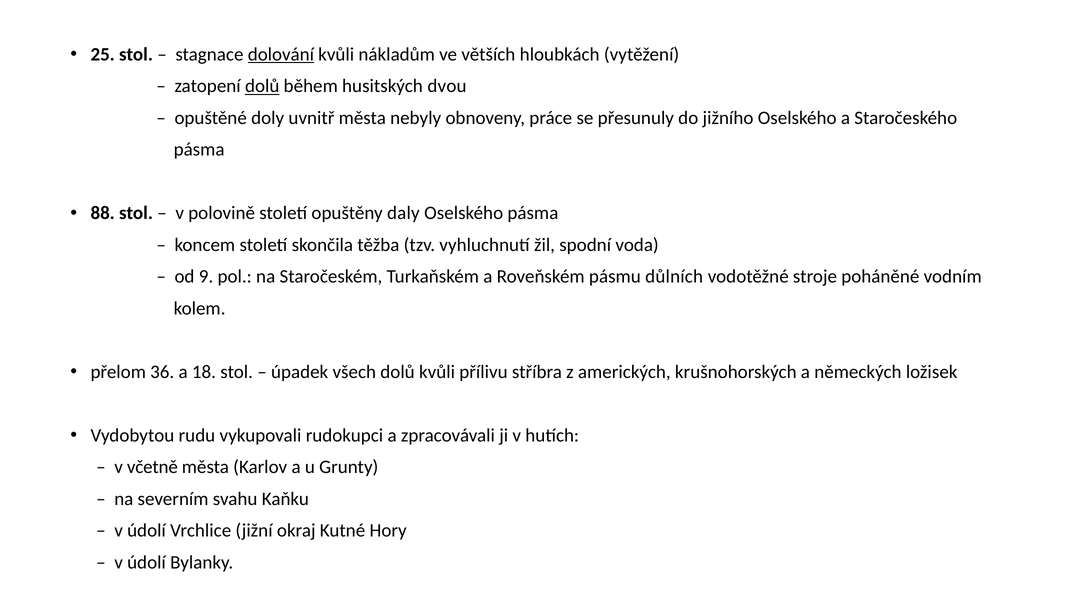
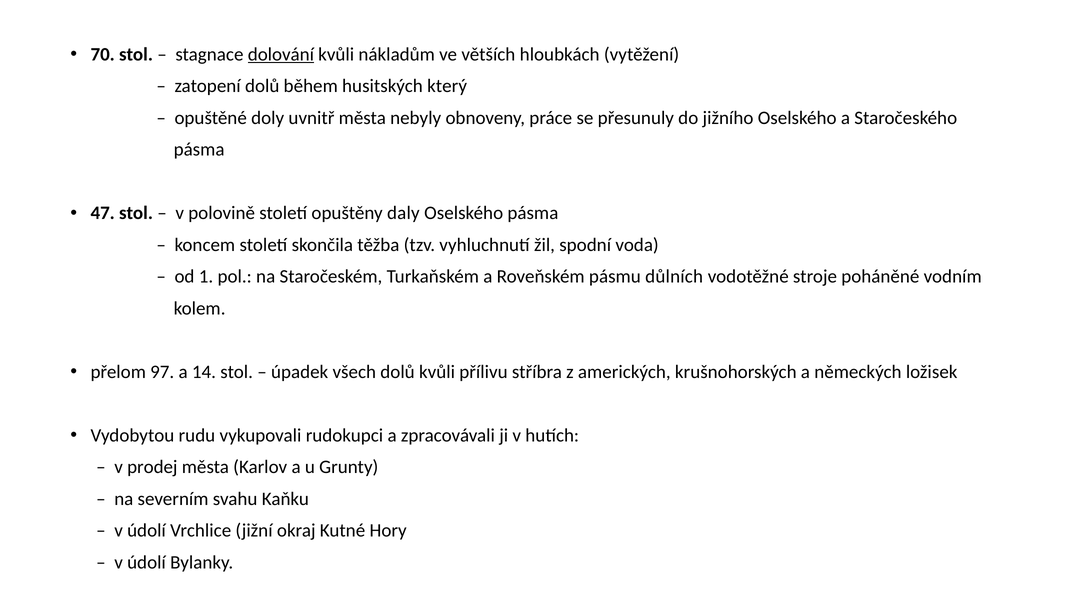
25: 25 -> 70 (103, 54)
dolů underline: present -> none (262, 86)
dvou: dvou -> který (447, 86)
88: 88 -> 47 (103, 213)
9: 9 -> 1 (206, 276)
36: 36 -> 97 (162, 372)
18: 18 -> 14 (204, 372)
včetně: včetně -> prodej (152, 467)
